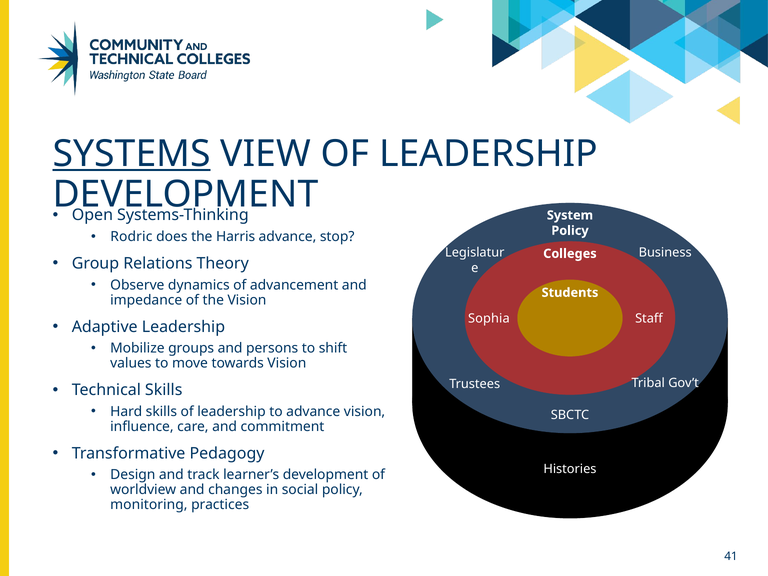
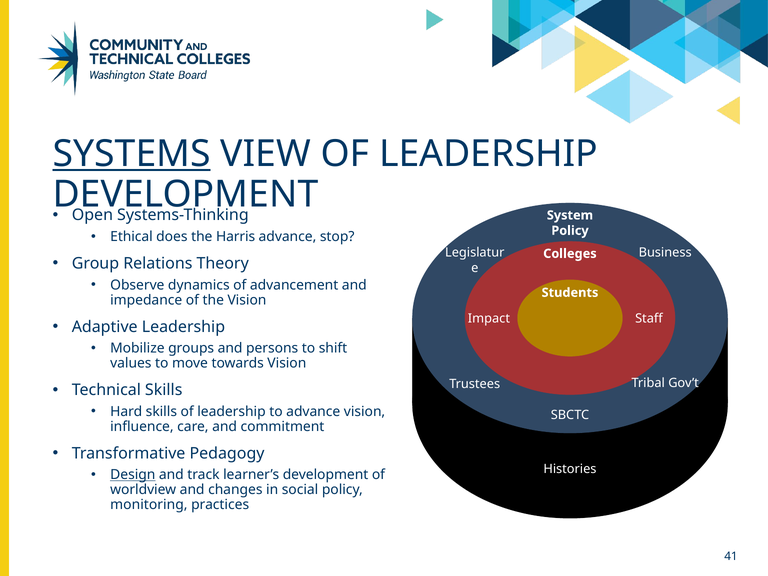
Rodric: Rodric -> Ethical (131, 237)
Sophia: Sophia -> Impact (489, 319)
Design underline: none -> present (133, 475)
